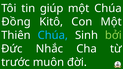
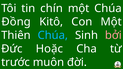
giúp: giúp -> chín (52, 8)
bởi colour: light green -> pink (113, 35)
Nhắc: Nhắc -> Hoặc (49, 49)
